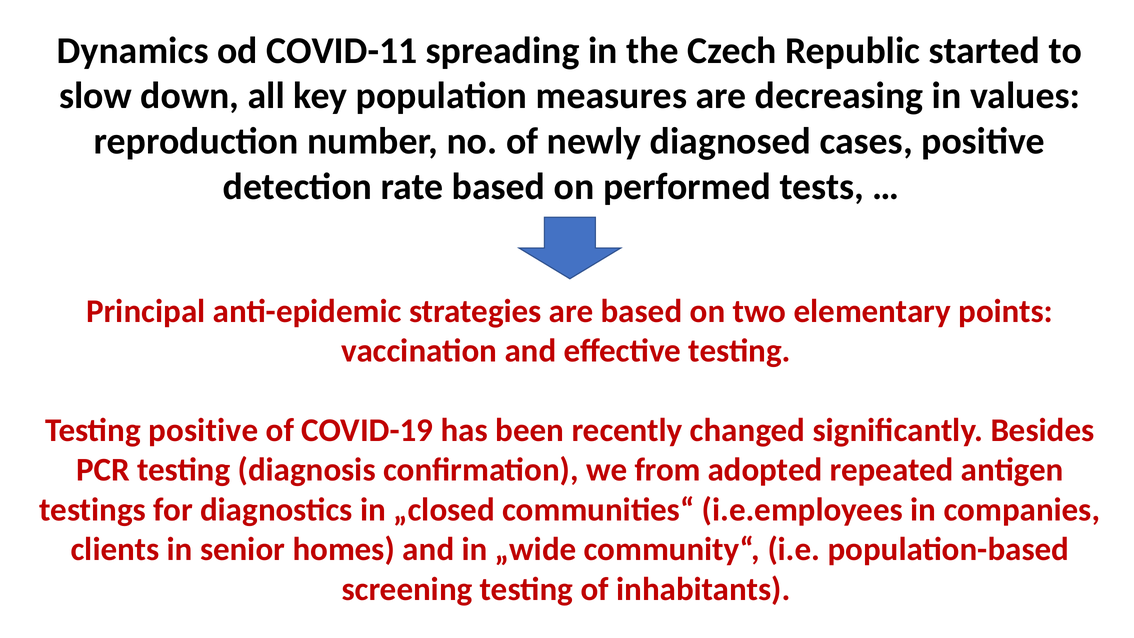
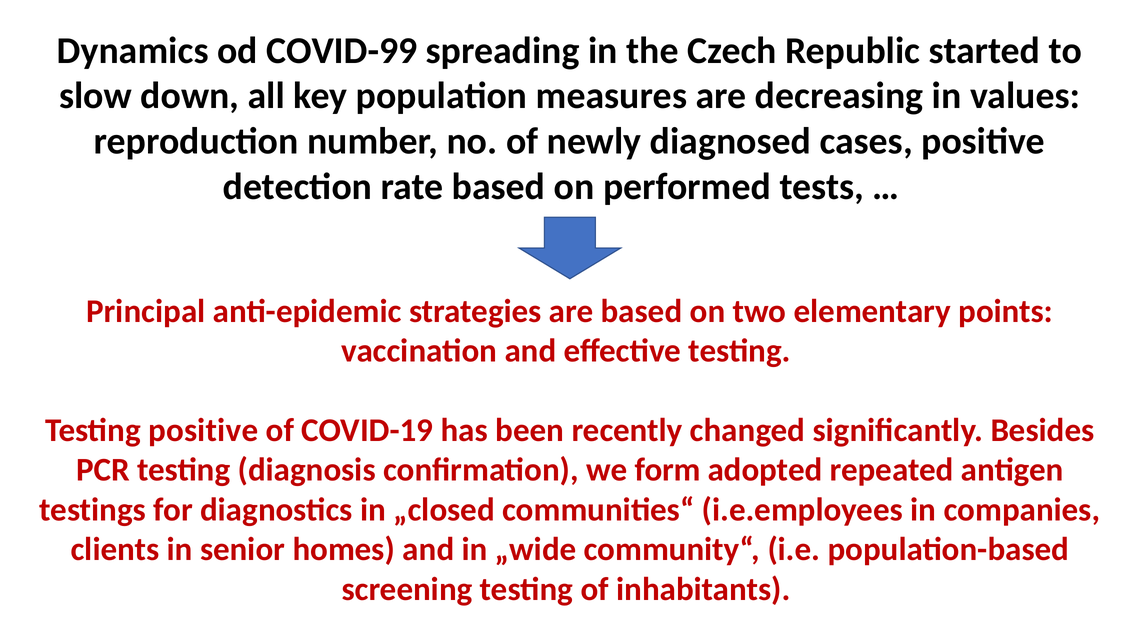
COVID-11: COVID-11 -> COVID-99 (342, 51)
from: from -> form (668, 470)
